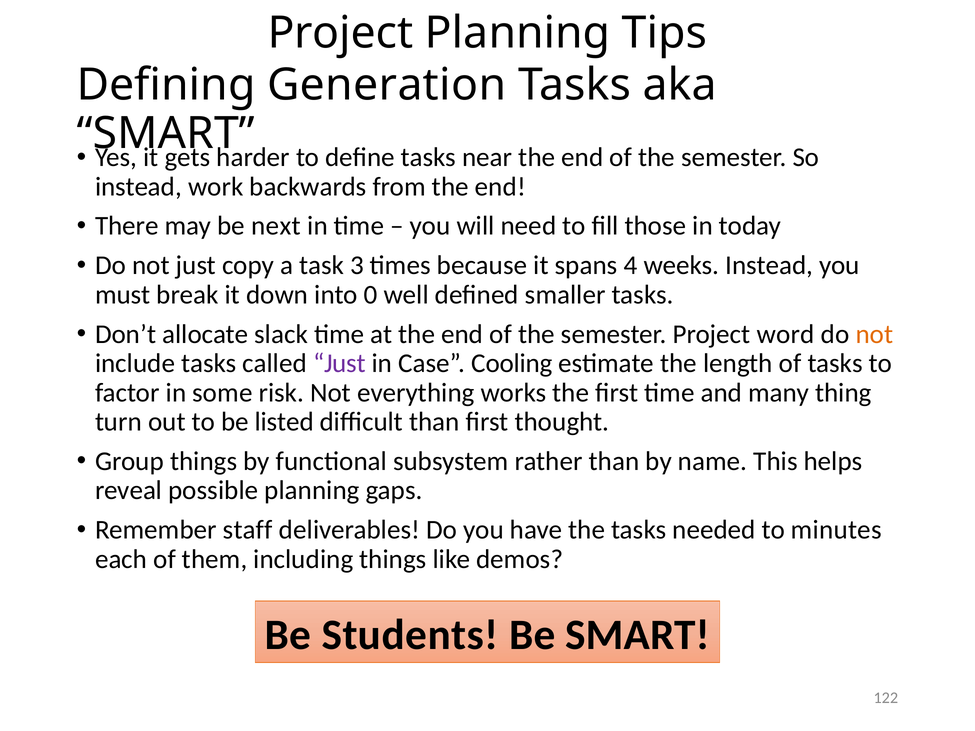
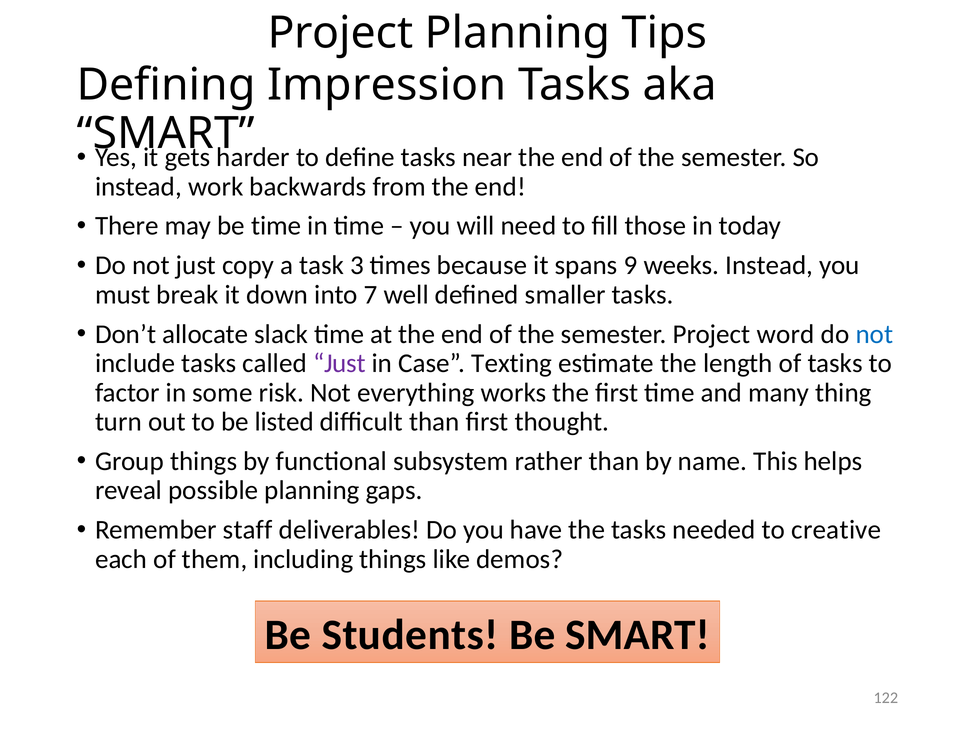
Generation: Generation -> Impression (387, 85)
be next: next -> time (276, 226)
4: 4 -> 9 (631, 266)
0: 0 -> 7 (371, 295)
not colour: orange -> blue (875, 334)
Cooling: Cooling -> Texting (512, 363)
minutes: minutes -> creative (836, 530)
